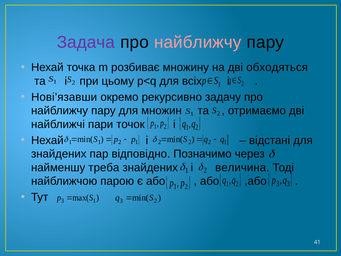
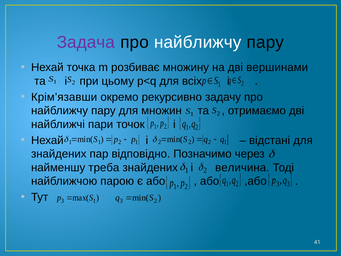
найближчу colour: pink -> white (198, 42)
обходяться: обходяться -> вершинами (277, 67)
Нові’язавши: Нові’язавши -> Крім’язавши (64, 97)
